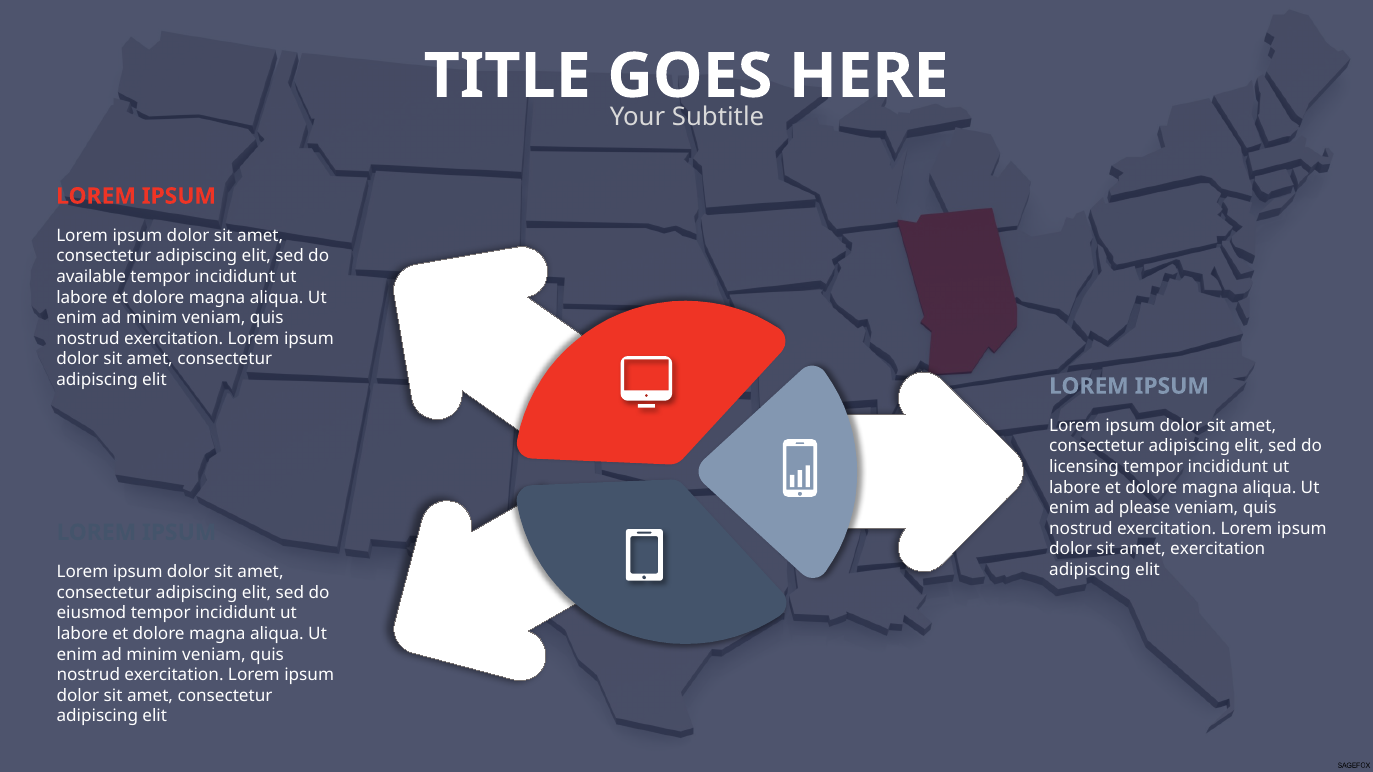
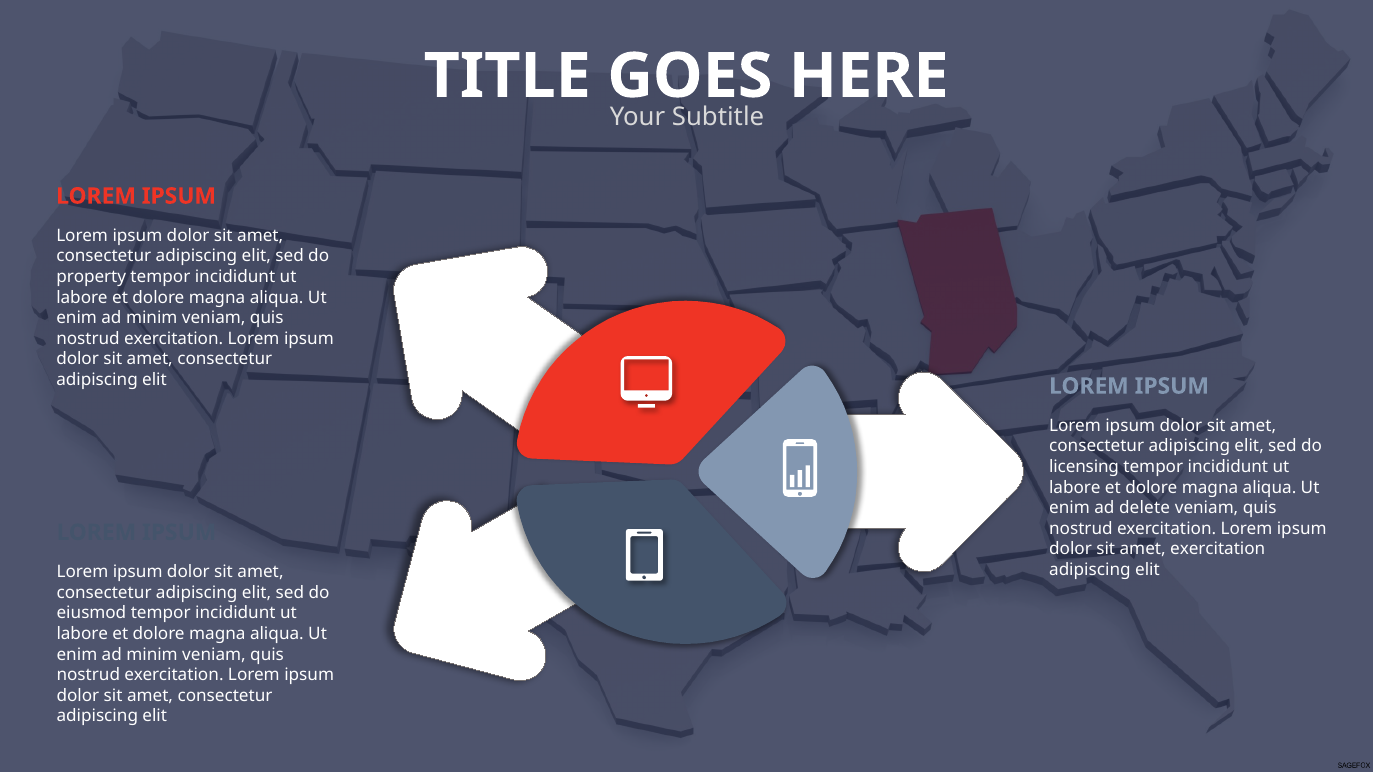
available: available -> property (91, 277)
please: please -> delete (1145, 508)
